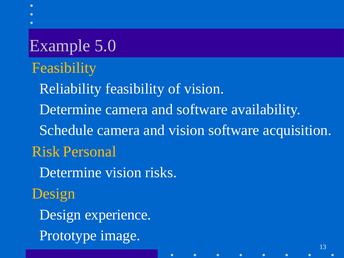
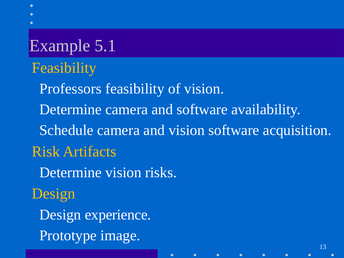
5.0: 5.0 -> 5.1 (105, 46)
Reliability: Reliability -> Professors (70, 89)
Personal: Personal -> Artifacts (90, 151)
